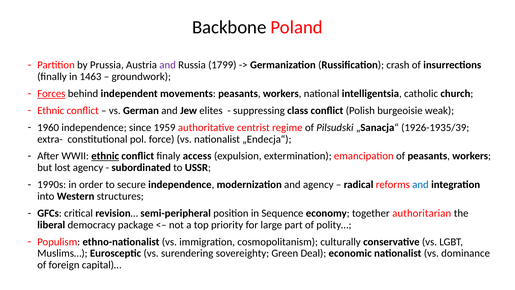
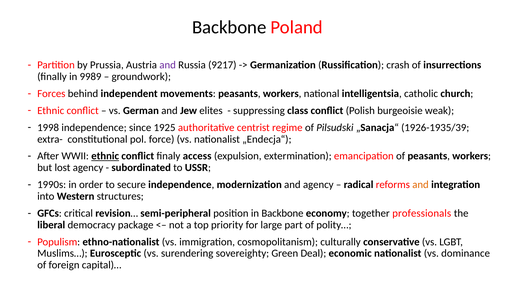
1799: 1799 -> 9217 (222, 65)
1463: 1463 -> 9989 (91, 77)
Forces underline: present -> none (51, 93)
1960: 1960 -> 1998 (48, 127)
1959: 1959 -> 1925 (165, 127)
and colour: blue -> orange (421, 184)
in Sequence: Sequence -> Backbone (282, 213)
authoritarian: authoritarian -> professionals (422, 213)
